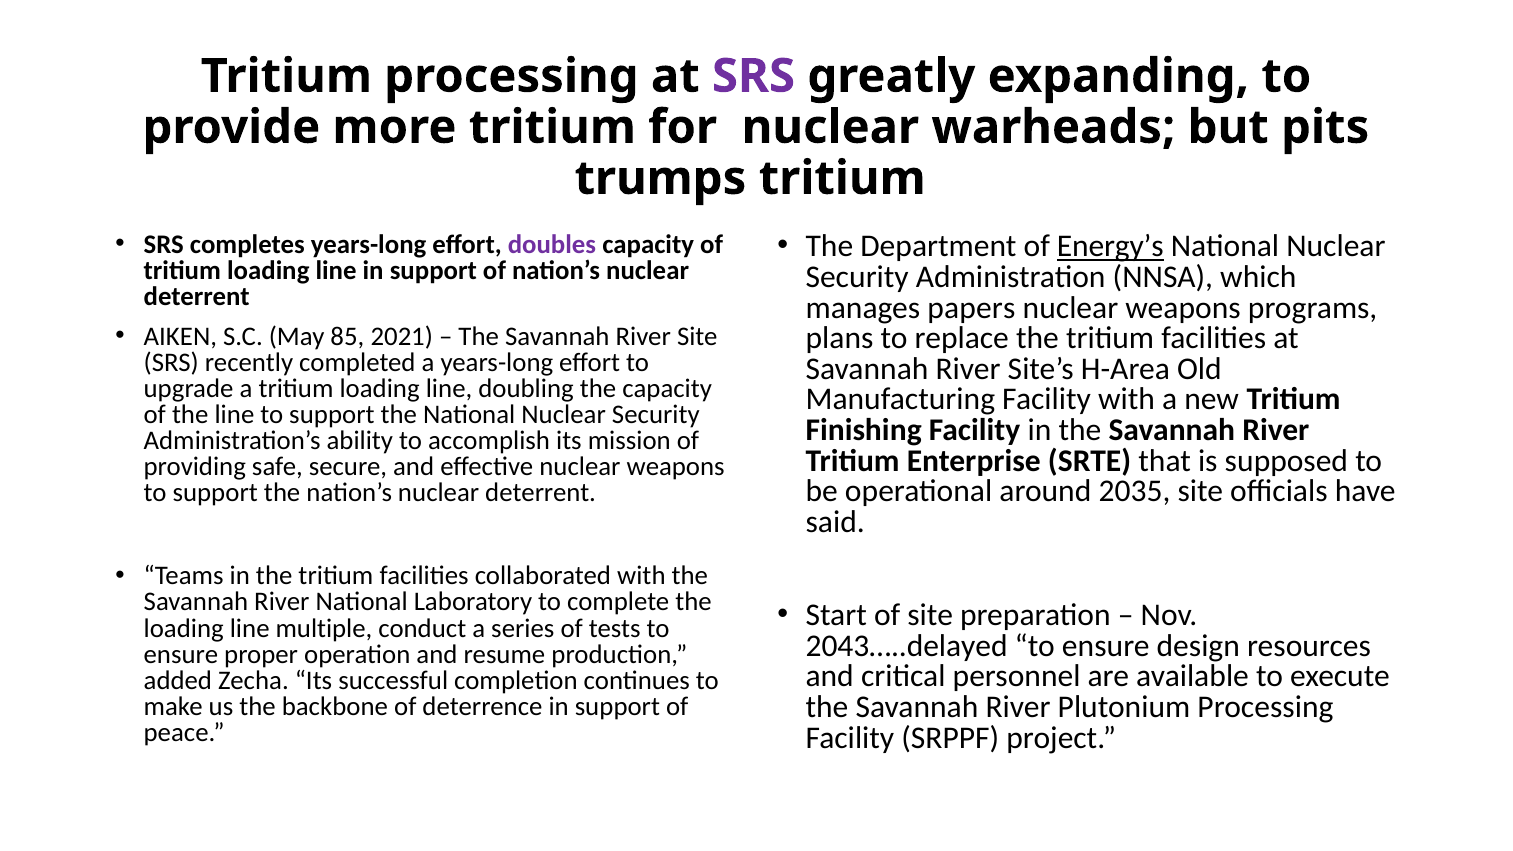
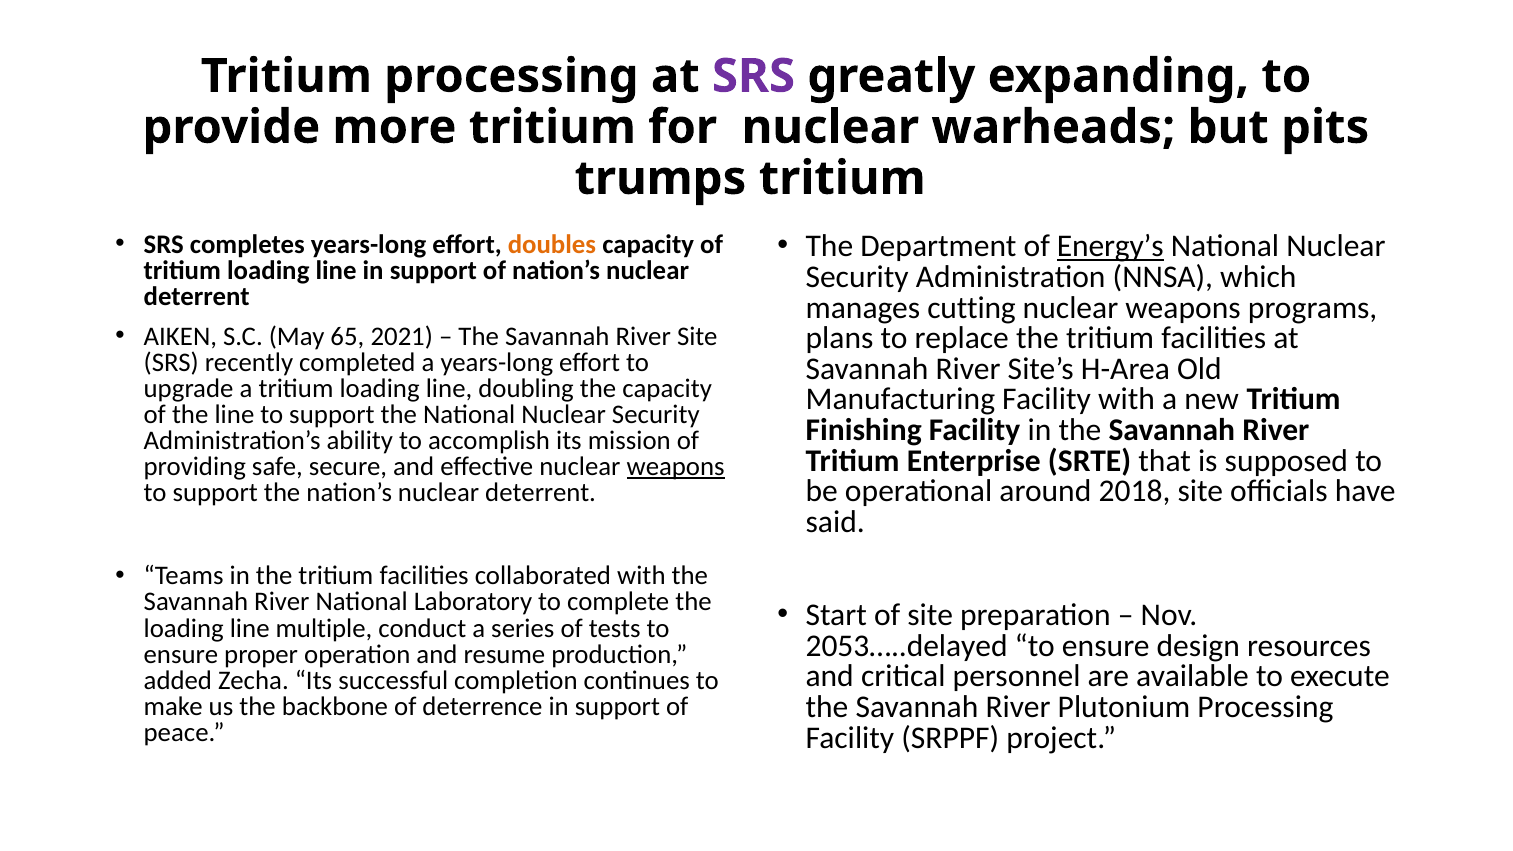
doubles colour: purple -> orange (552, 244)
papers: papers -> cutting (972, 308)
85: 85 -> 65 (347, 337)
weapons underline: none -> present (676, 467)
2035: 2035 -> 2018 (1135, 492)
2043…..delayed: 2043…..delayed -> 2053…..delayed (907, 646)
